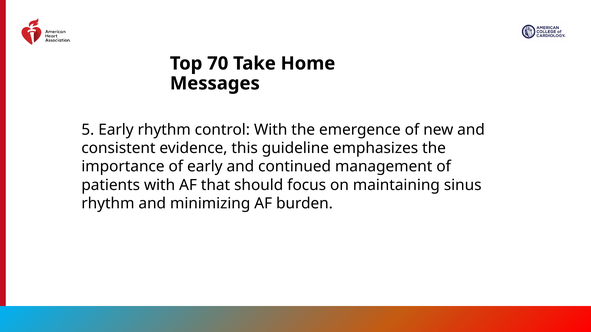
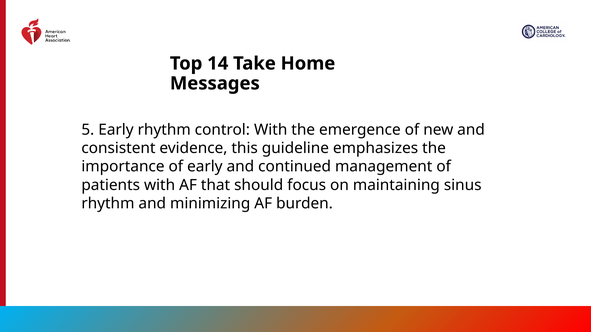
70: 70 -> 14 (218, 64)
